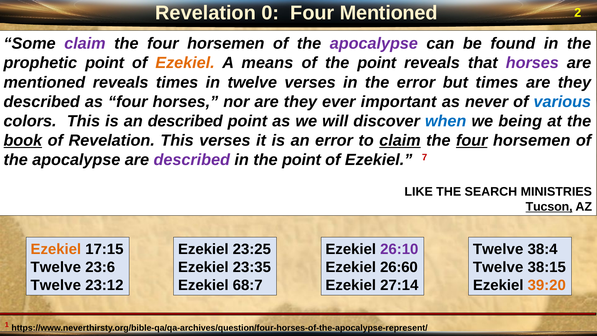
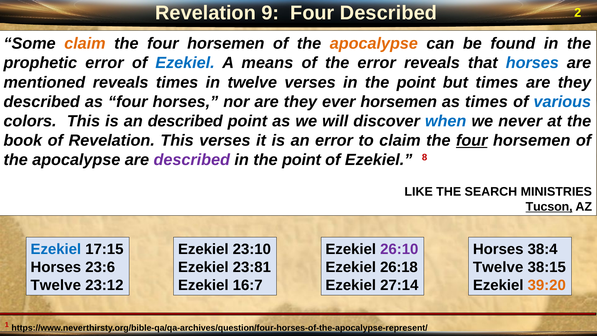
0: 0 -> 9 (270, 13)
Four Mentioned: Mentioned -> Described (389, 13)
claim colour: purple -> orange (85, 44)
apocalypse colour: purple -> orange (374, 44)
prophetic point: point -> error (104, 63)
Ezekiel colour: orange -> blue (185, 63)
of the point: point -> error (377, 63)
horses colour: purple -> blue (532, 63)
verses in the error: error -> point (416, 82)
ever important: important -> horsemen (399, 102)
as never: never -> times (486, 102)
being: being -> never (520, 121)
book underline: present -> none (23, 140)
claim underline: present -> none (400, 140)
7: 7 -> 8 (425, 157)
Ezekiel colour: orange -> blue (56, 249)
23:25: 23:25 -> 23:10 (252, 249)
Twelve: Twelve -> Horses (498, 249)
Twelve: Twelve -> Horses (56, 267)
23:35: 23:35 -> 23:81 (252, 267)
26:60: 26:60 -> 26:18 (399, 267)
68:7: 68:7 -> 16:7 (248, 285)
